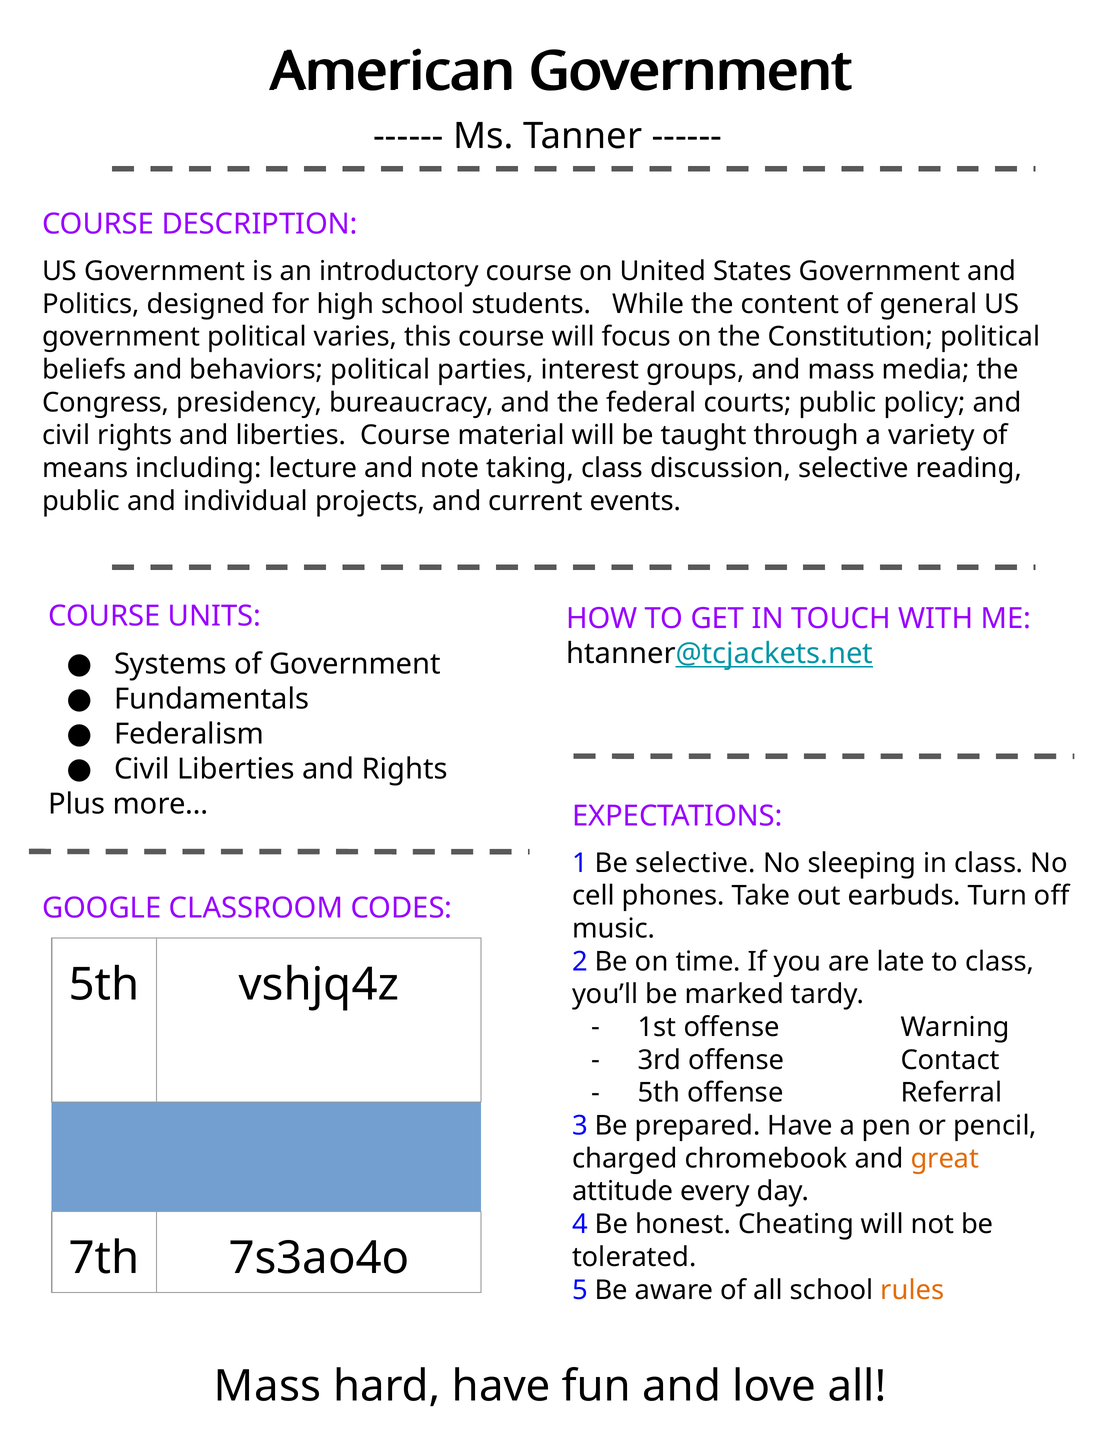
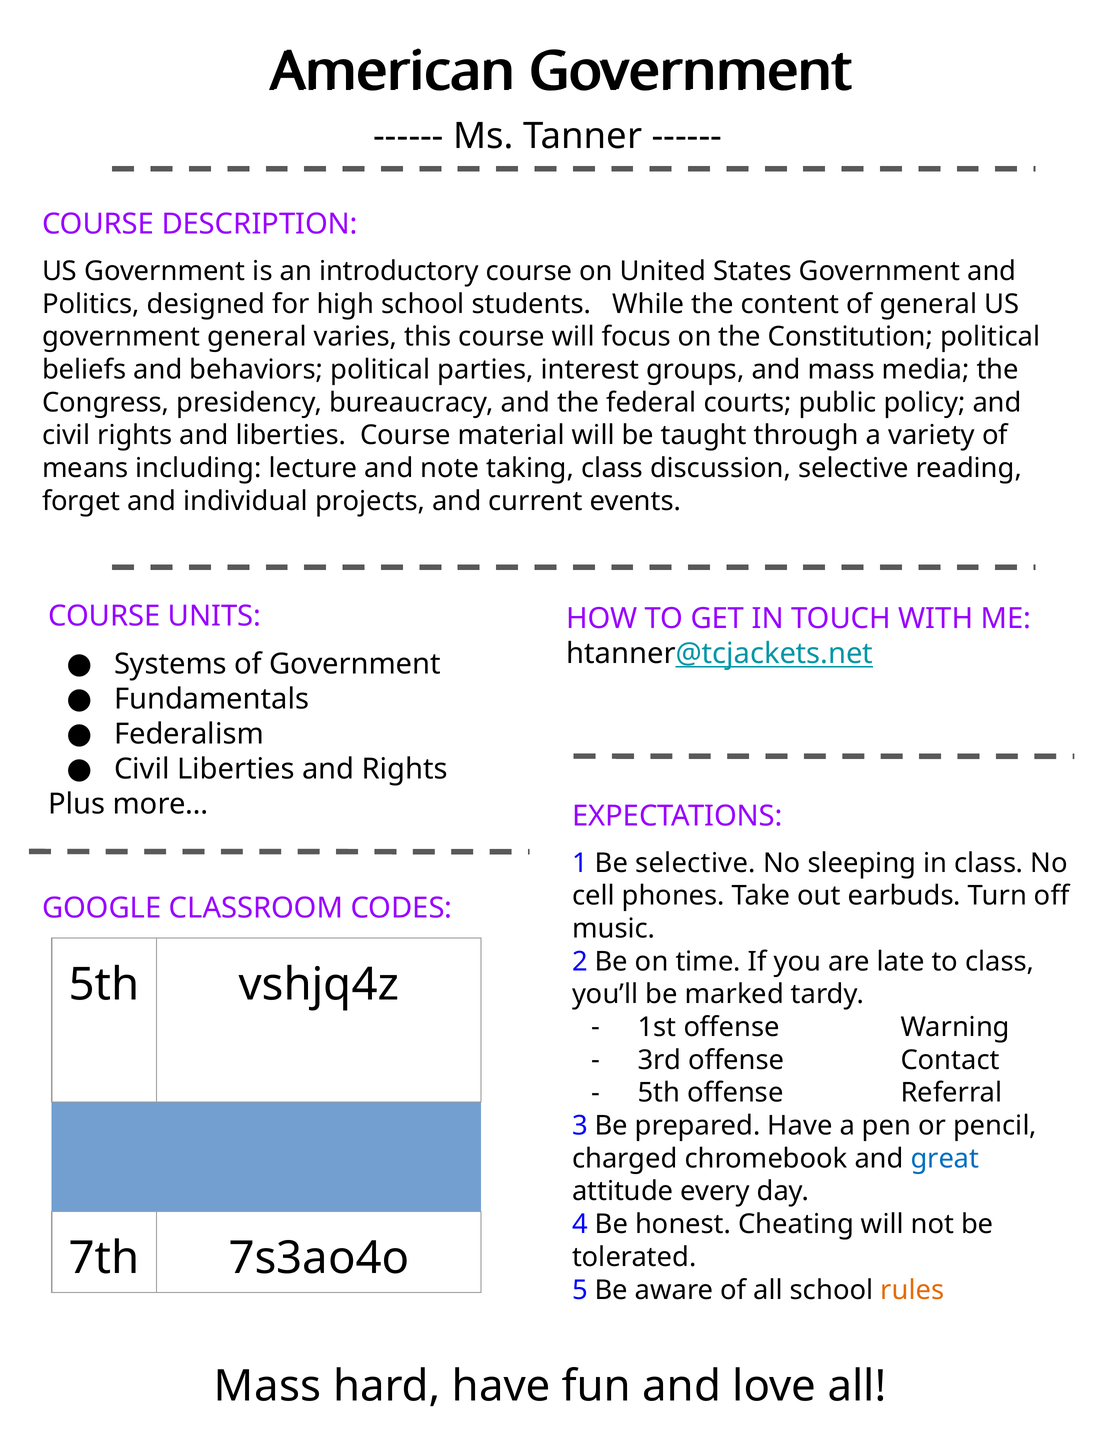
government political: political -> general (257, 337)
public: public -> forget (81, 501)
great colour: orange -> blue (945, 1159)
